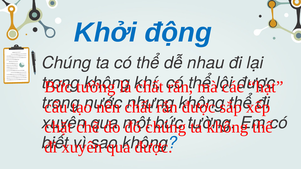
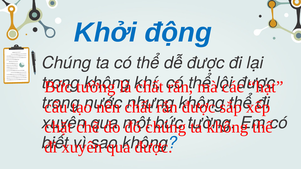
dễ nhau: nhau -> được (206, 63)
